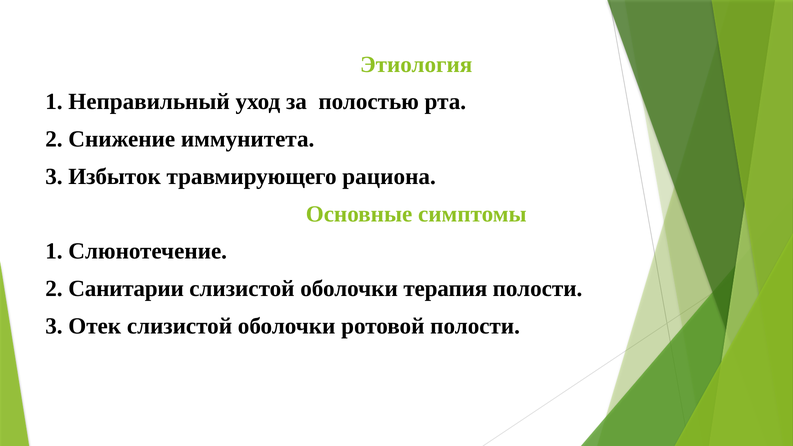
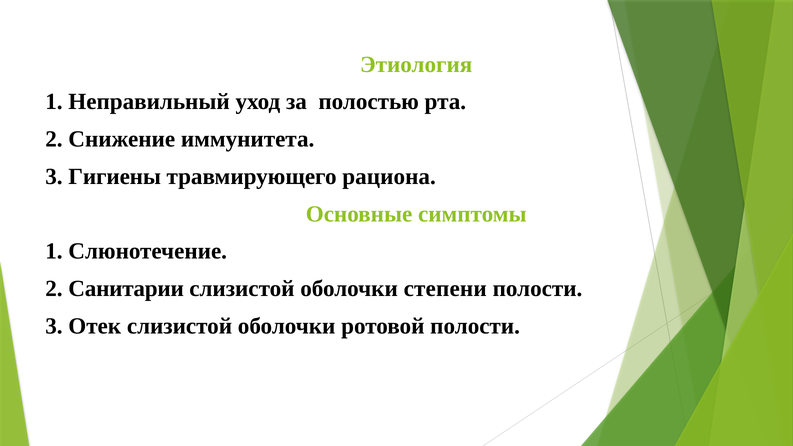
Избыток: Избыток -> Гигиены (115, 177)
терапия: терапия -> степени (445, 289)
